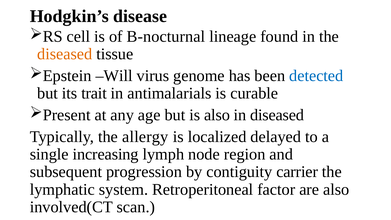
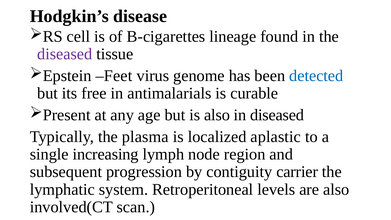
B-nocturnal: B-nocturnal -> B-cigarettes (166, 36)
diseased colour: orange -> purple (65, 54)
Will: Will -> Feet (114, 76)
trait: trait -> free (94, 93)
allergy: allergy -> plasma (145, 137)
delayed: delayed -> aplastic (276, 137)
factor: factor -> levels (276, 189)
